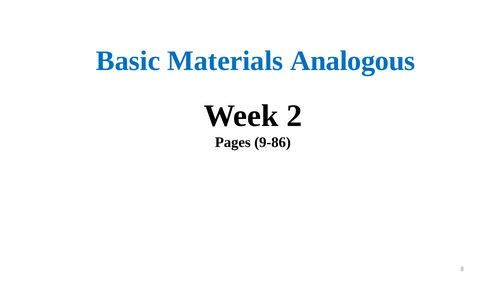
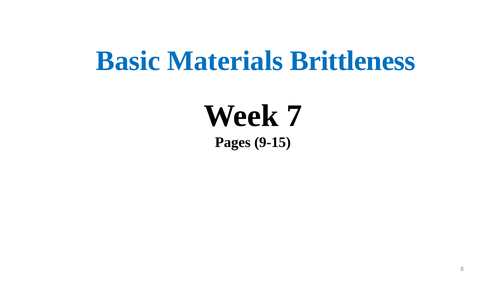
Analogous: Analogous -> Brittleness (353, 61)
2: 2 -> 7 (294, 116)
9-86: 9-86 -> 9-15 (273, 143)
